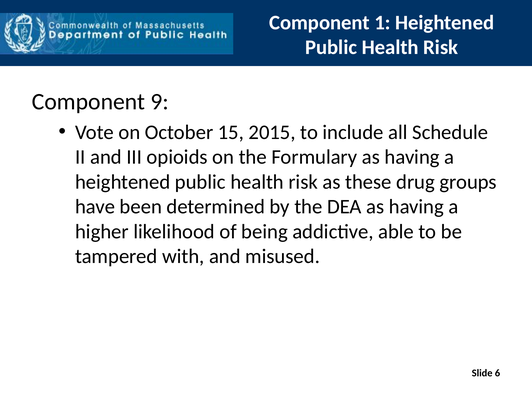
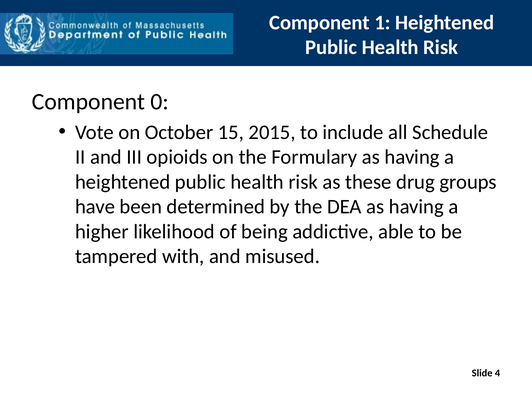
9: 9 -> 0 (160, 102)
6: 6 -> 4 (497, 373)
